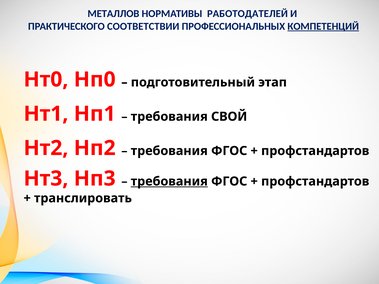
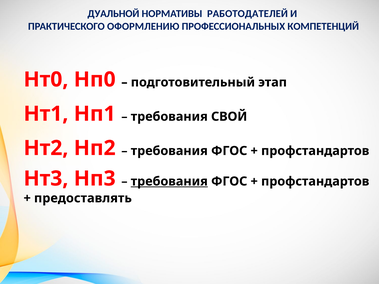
МЕТАЛЛОВ: МЕТАЛЛОВ -> ДУАЛЬНОЙ (113, 14)
СООТВЕТСТВИИ: СООТВЕТСТВИИ -> ОФОРМЛЕНИЮ (143, 26)
КОМПЕТЕНЦИЙ underline: present -> none (323, 26)
транслировать: транслировать -> предоставлять (83, 198)
